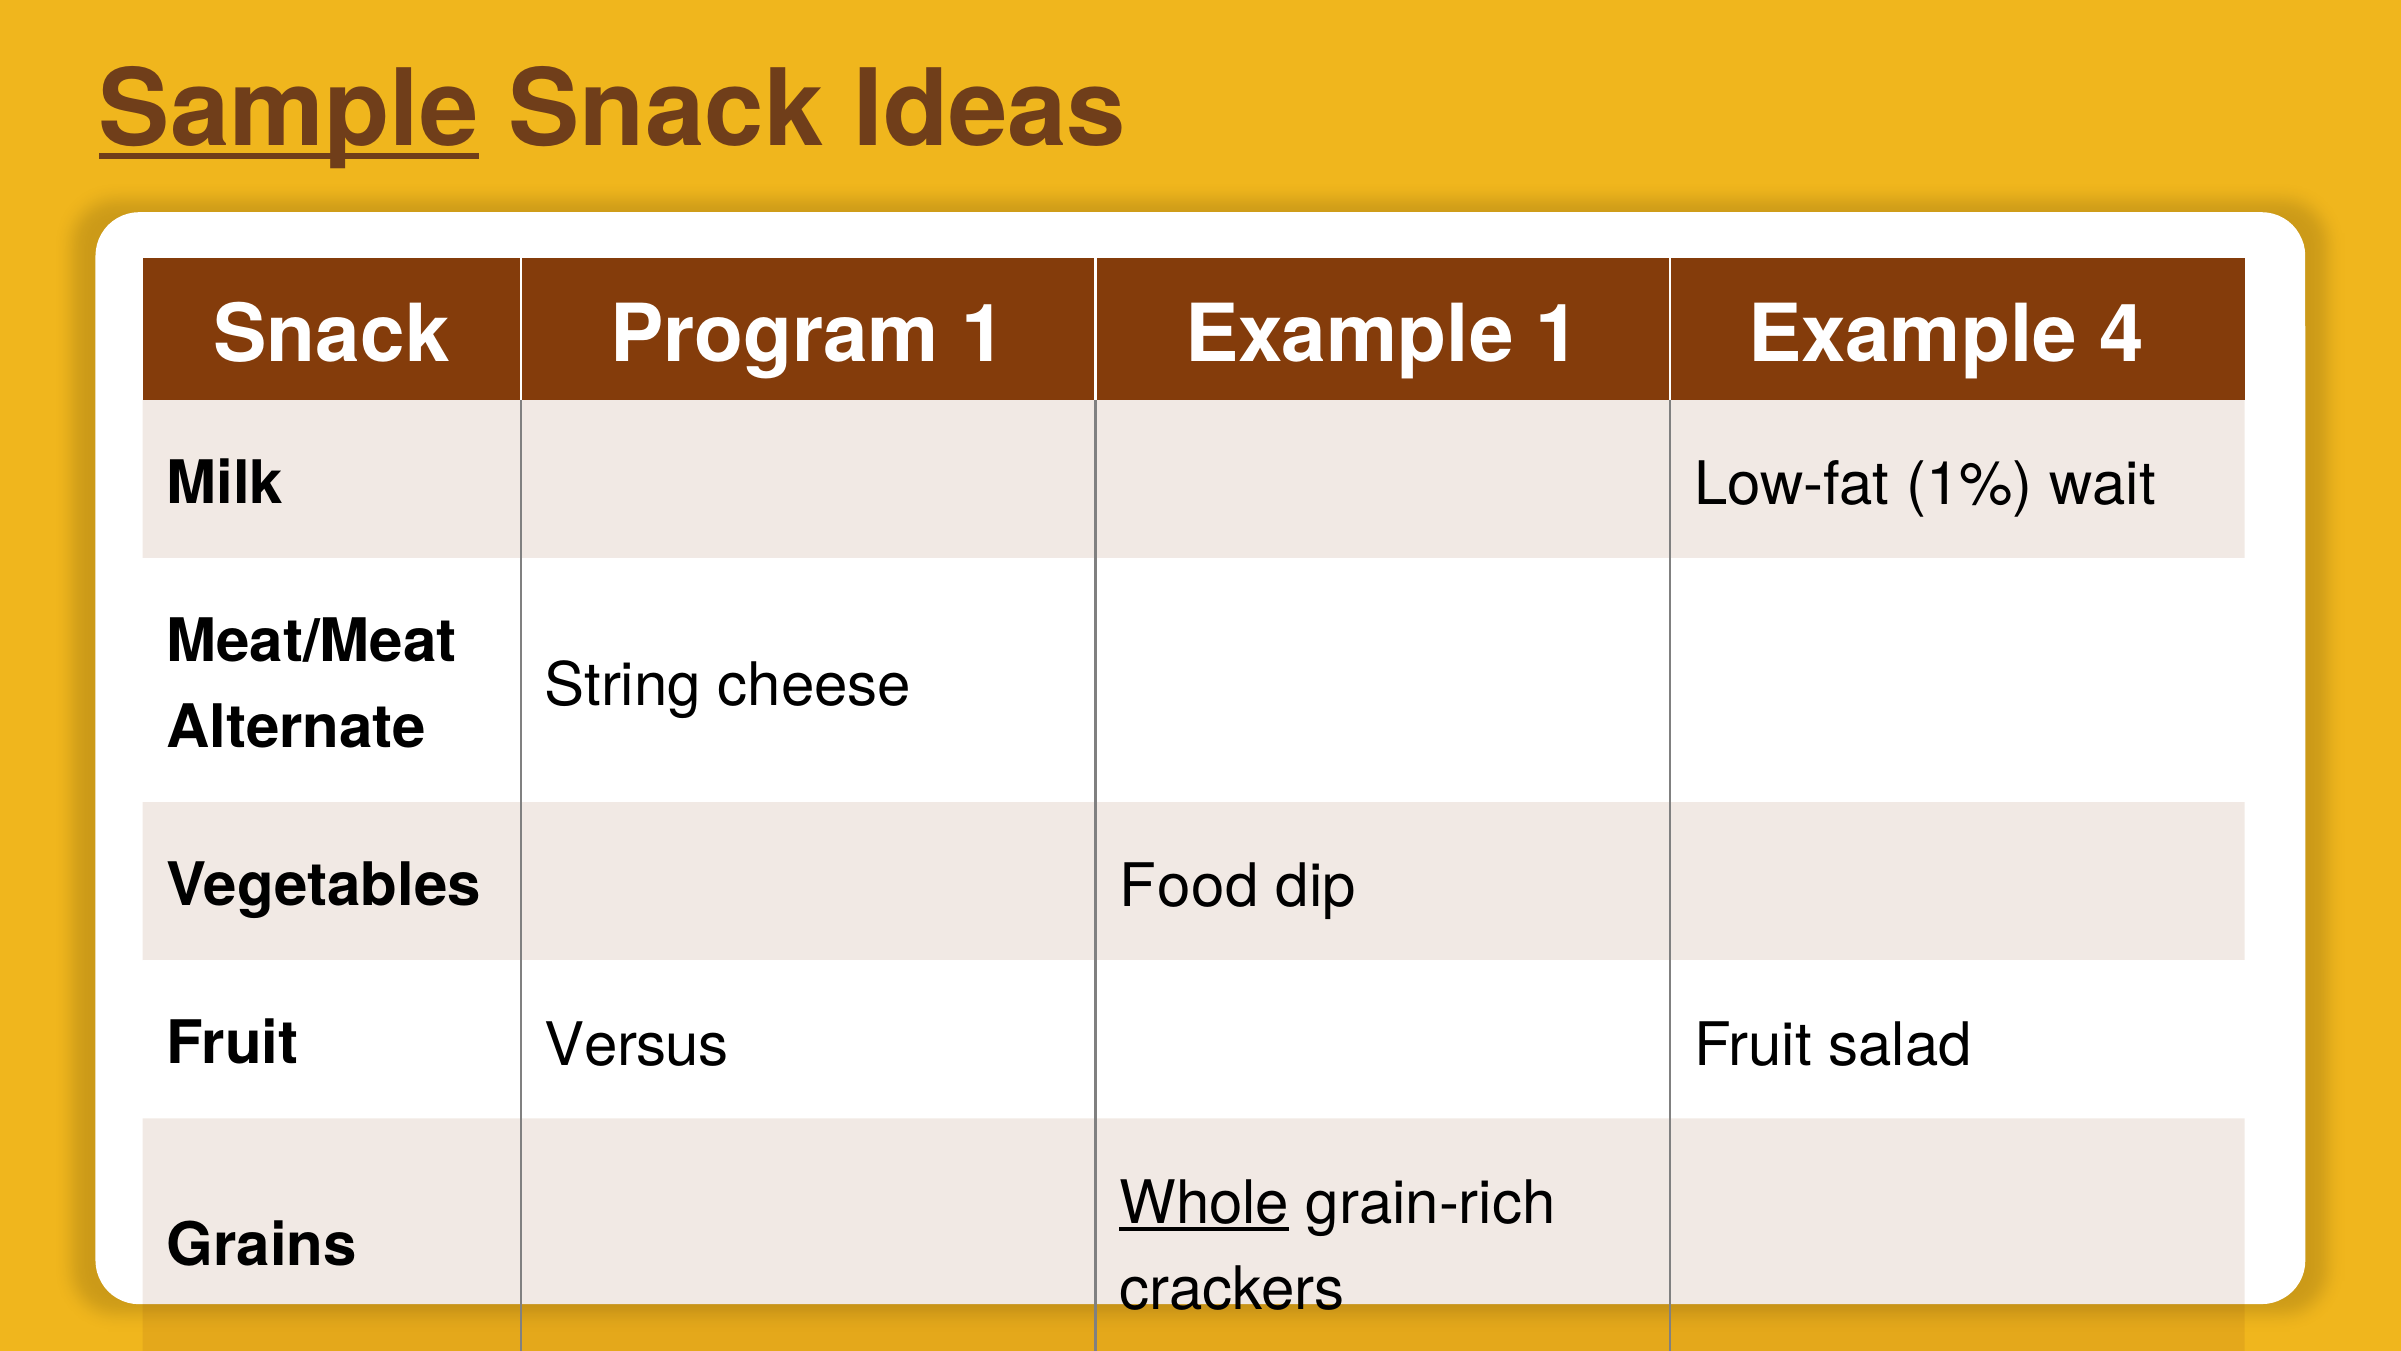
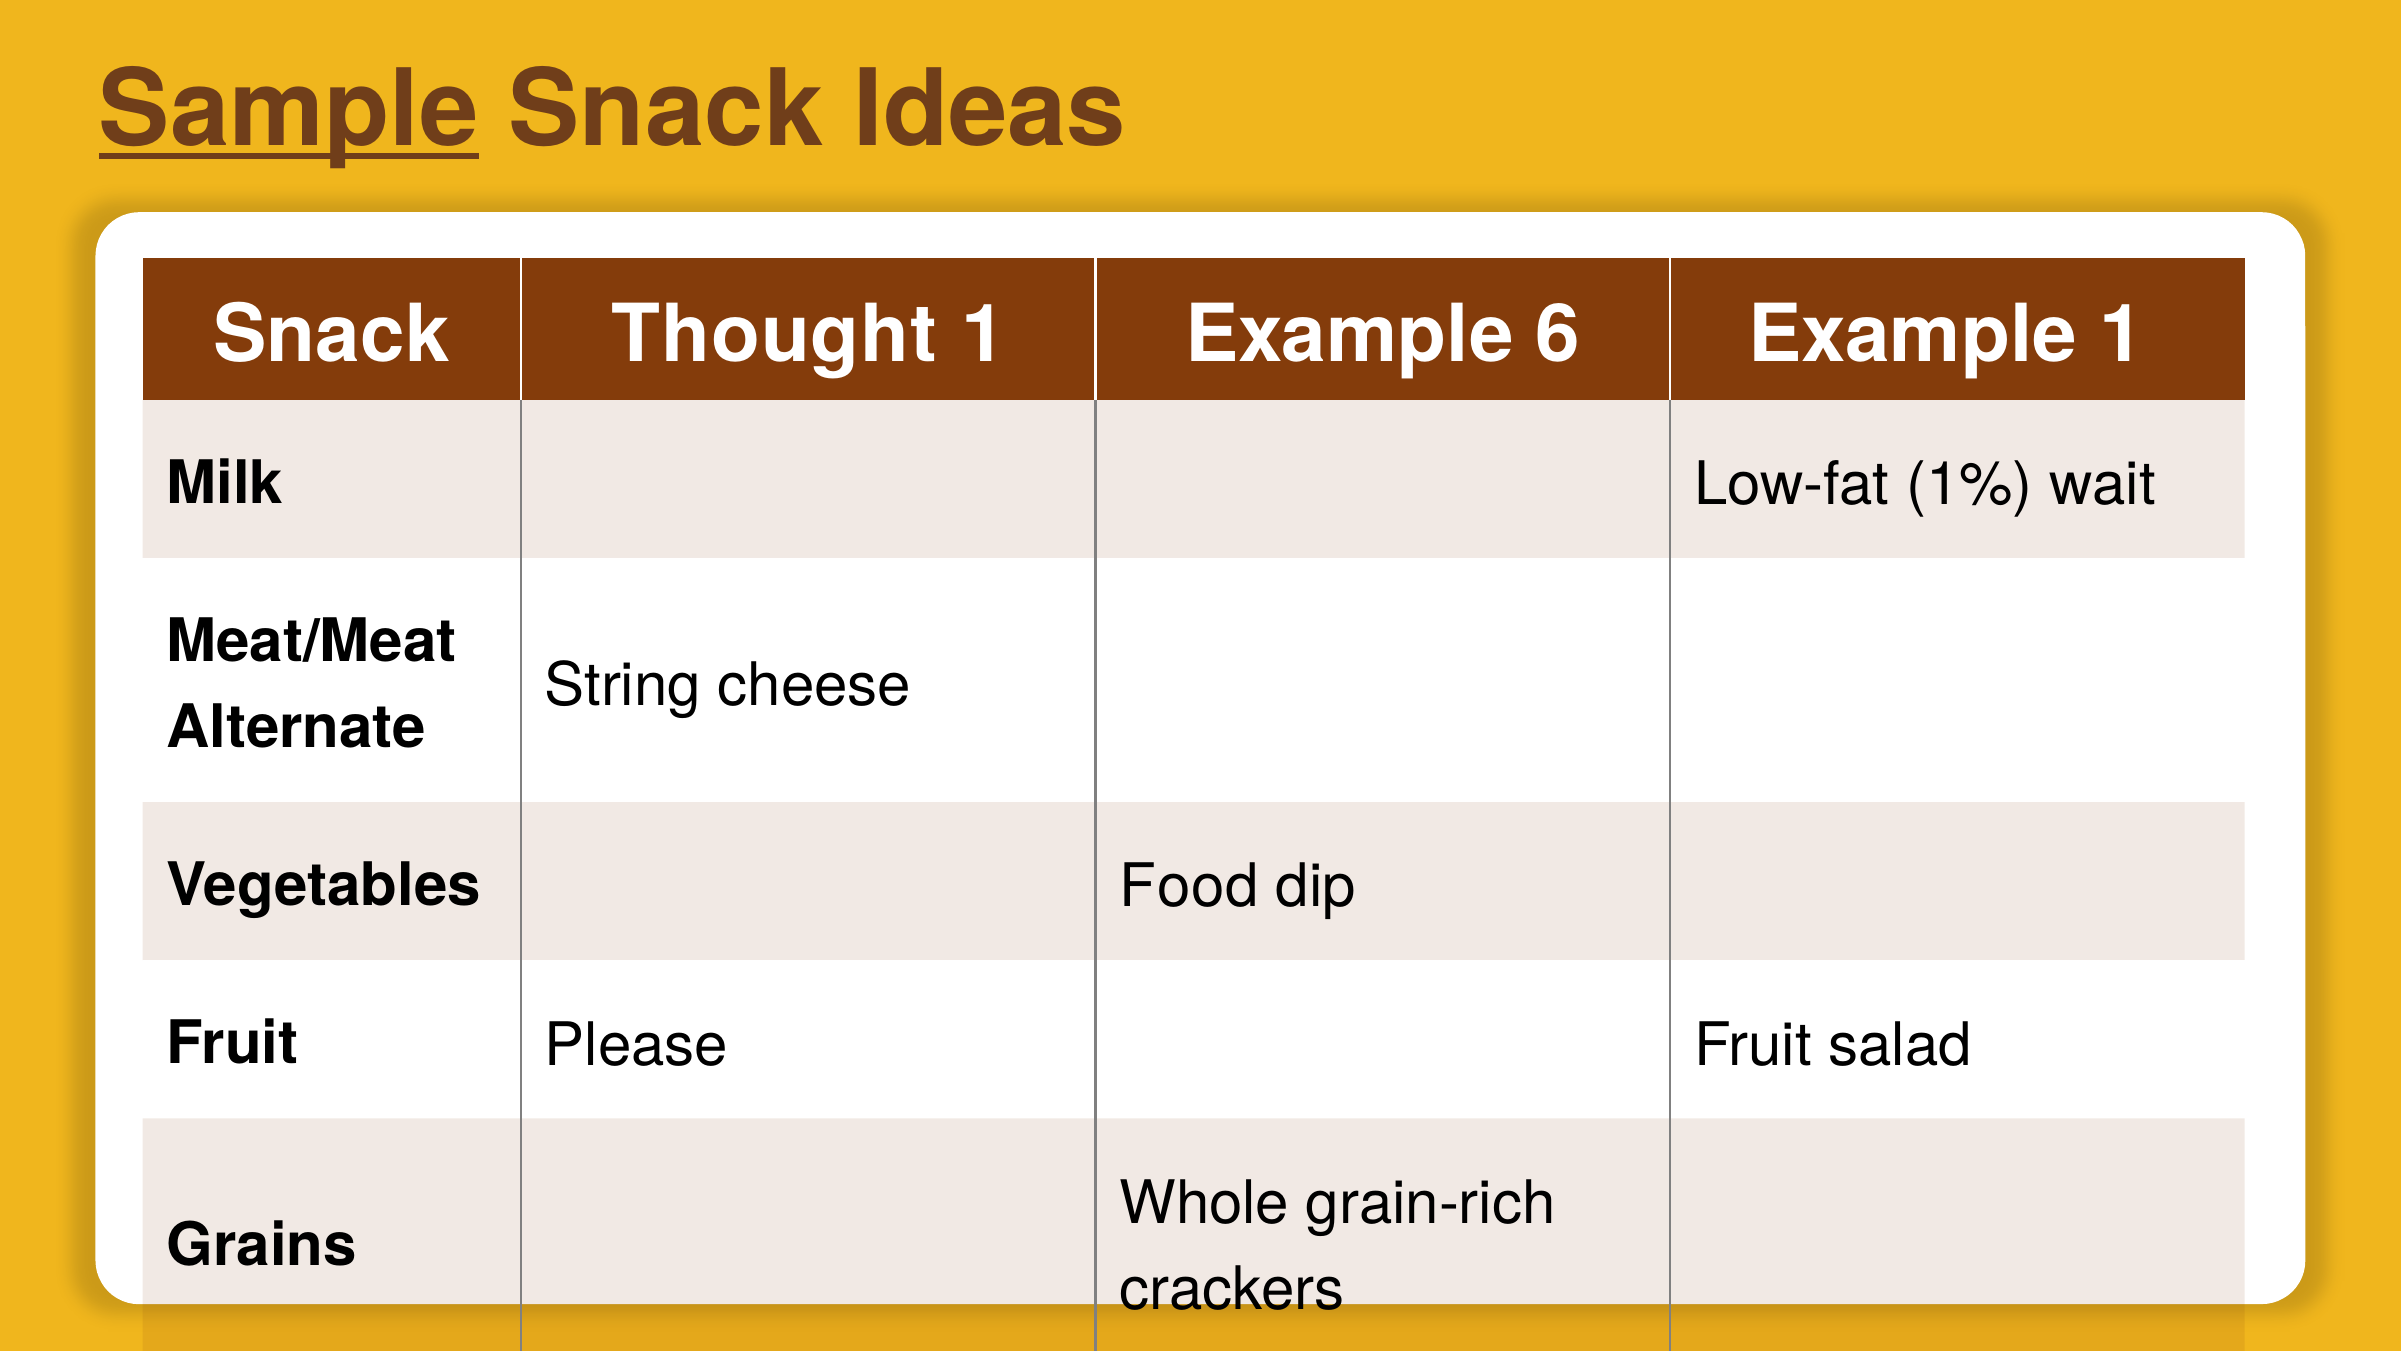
Program: Program -> Thought (774, 335)
1 Example 1: 1 -> 6 (1558, 335)
4: 4 -> 1 (2122, 335)
Versus: Versus -> Please (636, 1045)
Whole underline: present -> none (1204, 1203)
